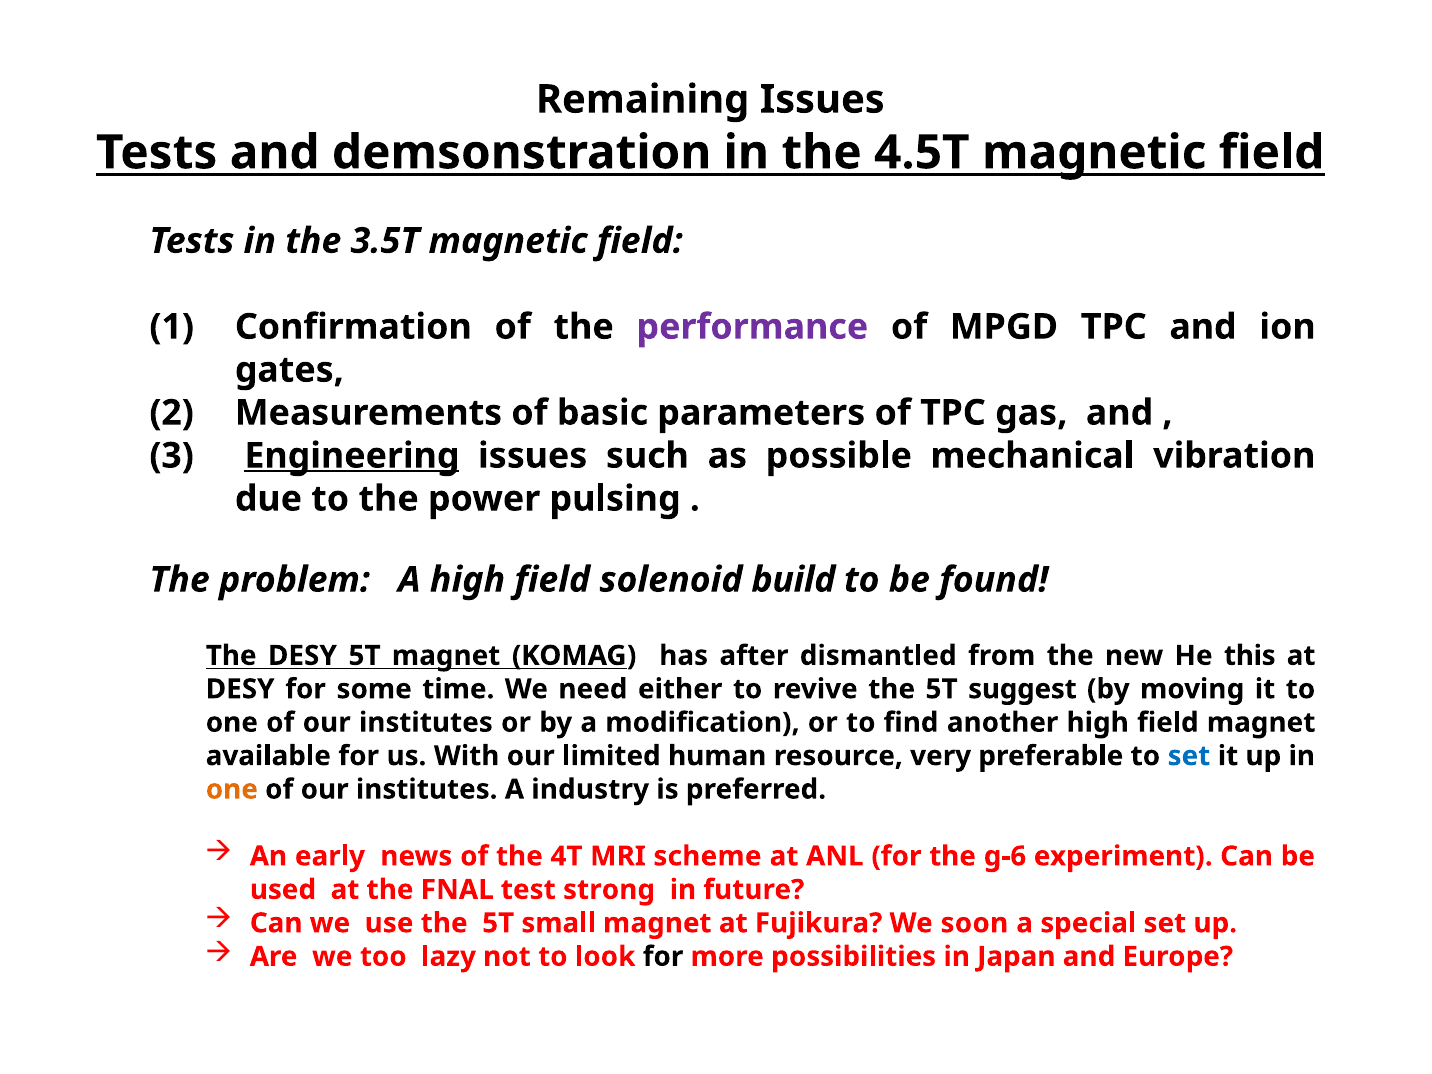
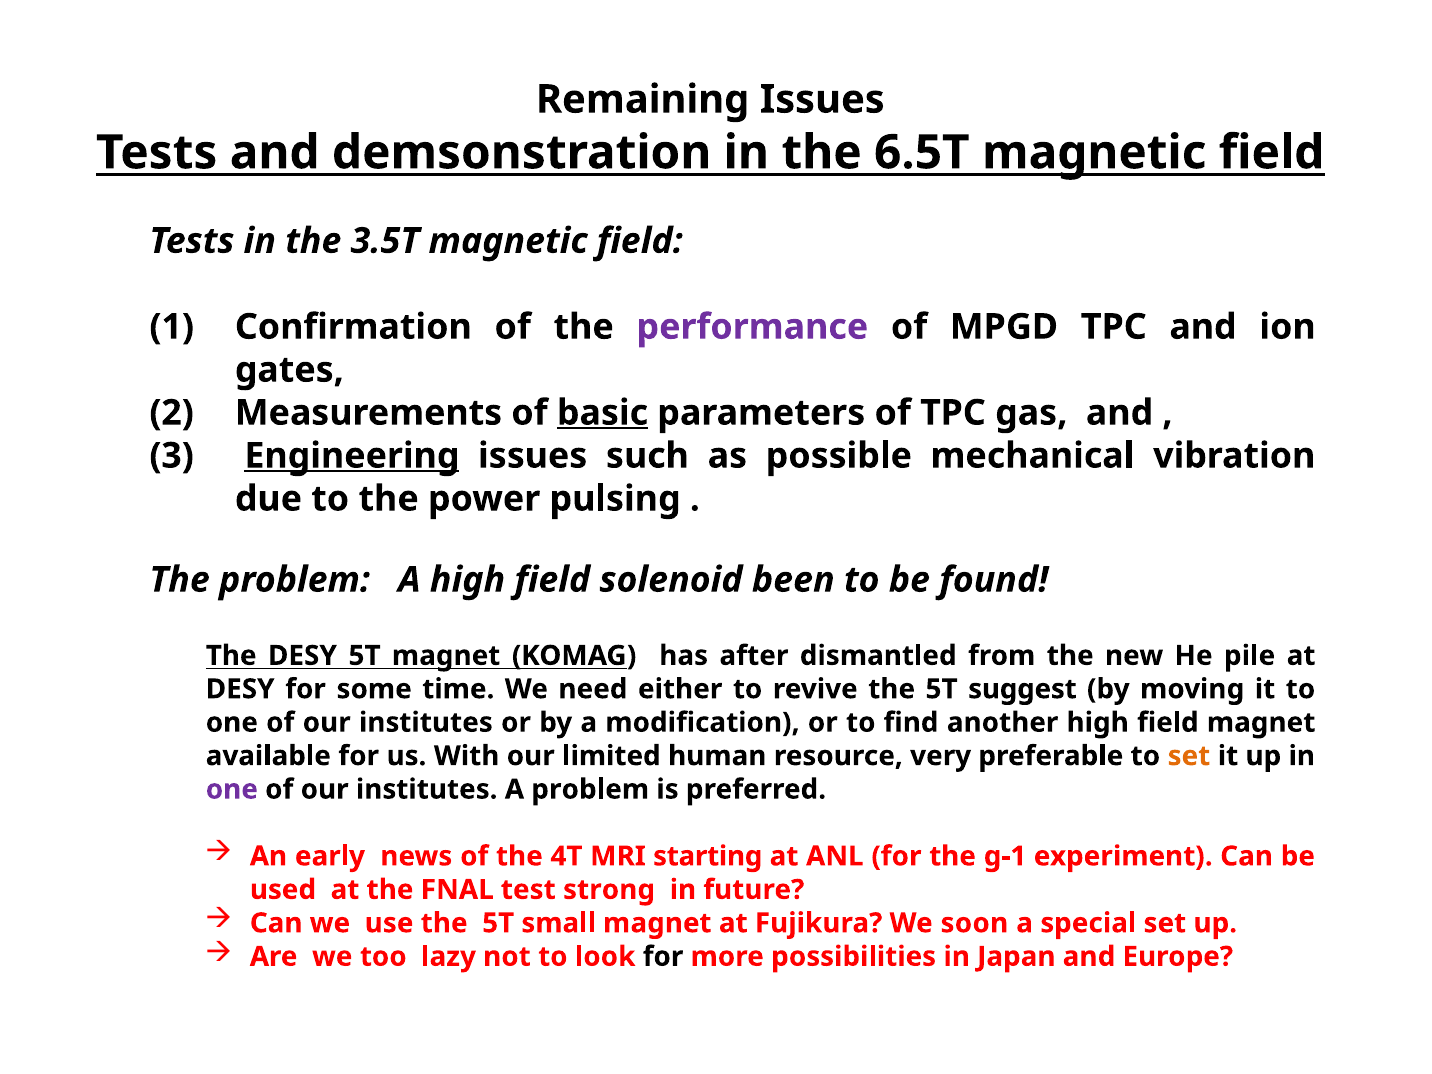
4.5T: 4.5T -> 6.5T (922, 153)
basic underline: none -> present (602, 413)
build: build -> been (793, 580)
this: this -> pile (1250, 656)
set colour: blue -> orange (1189, 756)
one colour: orange -> purple (232, 789)
A industry: industry -> problem (590, 789)
scheme: scheme -> starting (708, 856)
g-6: g-6 -> g-1 (1005, 856)
